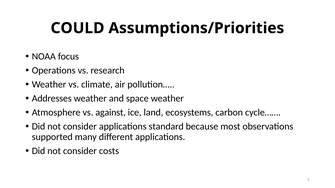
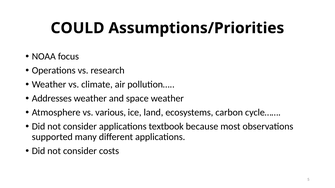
against: against -> various (111, 113)
standard: standard -> textbook (166, 127)
